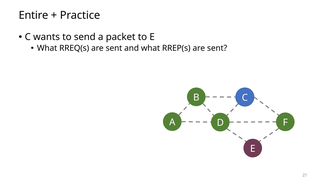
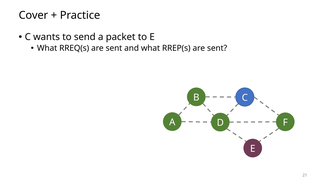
Entire: Entire -> Cover (33, 15)
